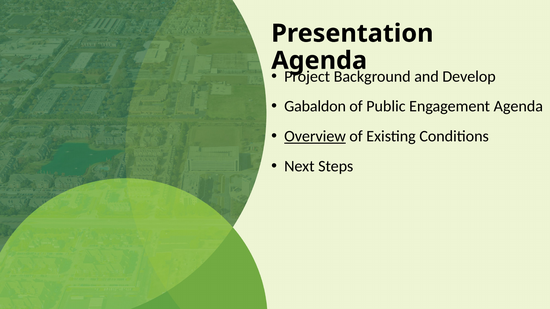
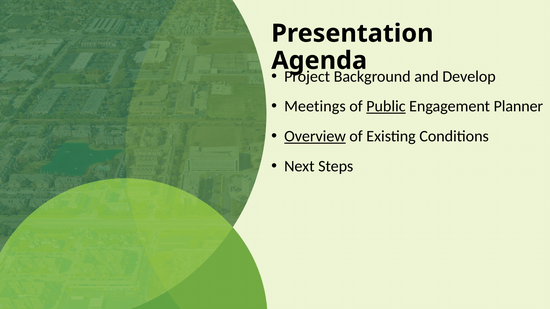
Gabaldon: Gabaldon -> Meetings (315, 106)
Public underline: none -> present (386, 106)
Engagement Agenda: Agenda -> Planner (518, 106)
